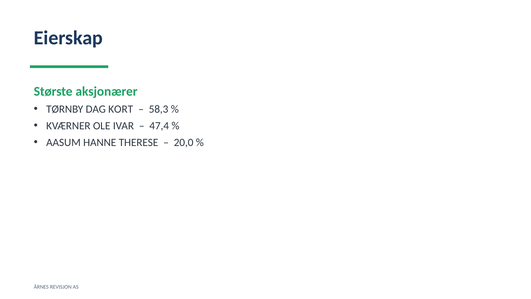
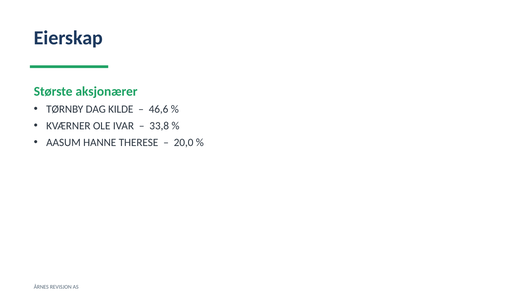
KORT: KORT -> KILDE (121, 109)
58,3: 58,3 -> 46,6 (159, 109)
47,4: 47,4 -> 33,8 (159, 126)
